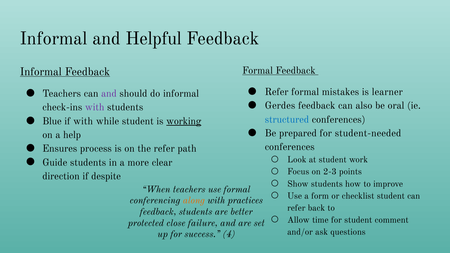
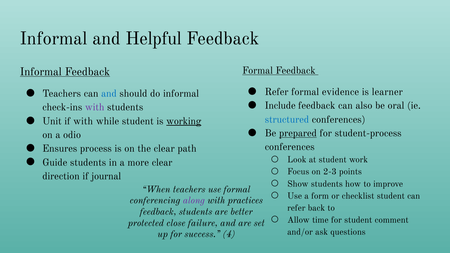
mistakes: mistakes -> evidence (340, 92)
and colour: purple -> blue (109, 94)
Gerdes: Gerdes -> Include (280, 106)
Blue: Blue -> Unit (52, 121)
prepared underline: none -> present (298, 133)
student-needed: student-needed -> student-process (368, 133)
help: help -> odio (72, 135)
the refer: refer -> clear (164, 149)
despite: despite -> journal (106, 176)
along colour: orange -> purple (194, 201)
